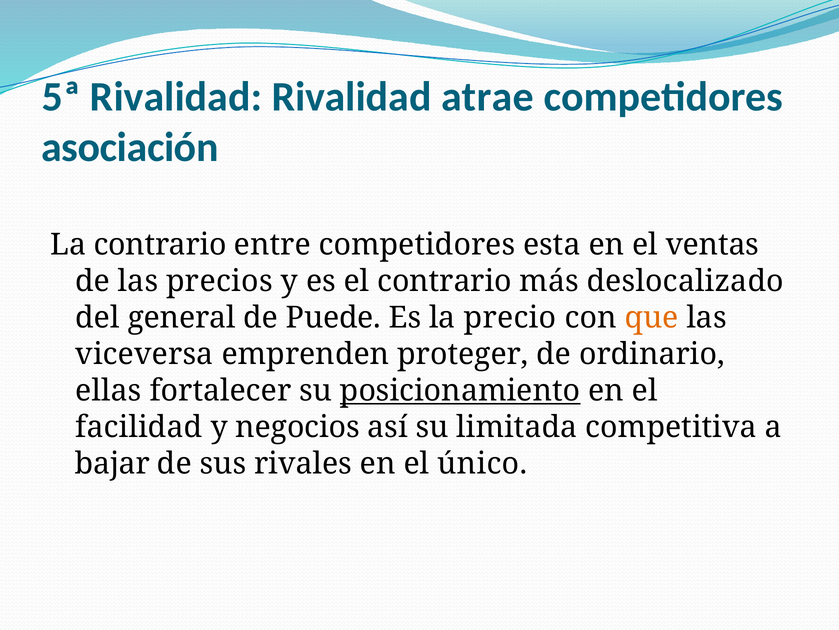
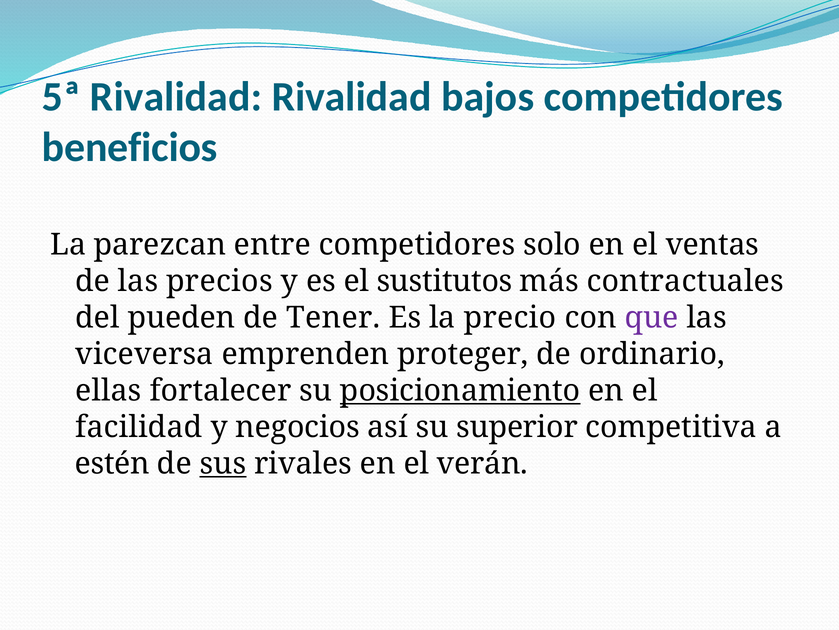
atrae: atrae -> bajos (488, 97)
asociación: asociación -> beneficios (130, 147)
La contrario: contrario -> parezcan (160, 245)
esta: esta -> solo (552, 245)
el contrario: contrario -> sustitutos (445, 281)
deslocalizado: deslocalizado -> contractuales (685, 281)
general: general -> pueden (181, 317)
Puede: Puede -> Tener (333, 317)
que colour: orange -> purple (652, 317)
limitada: limitada -> superior (517, 427)
bajar: bajar -> estén (112, 463)
sus underline: none -> present (223, 463)
único: único -> verán (482, 463)
